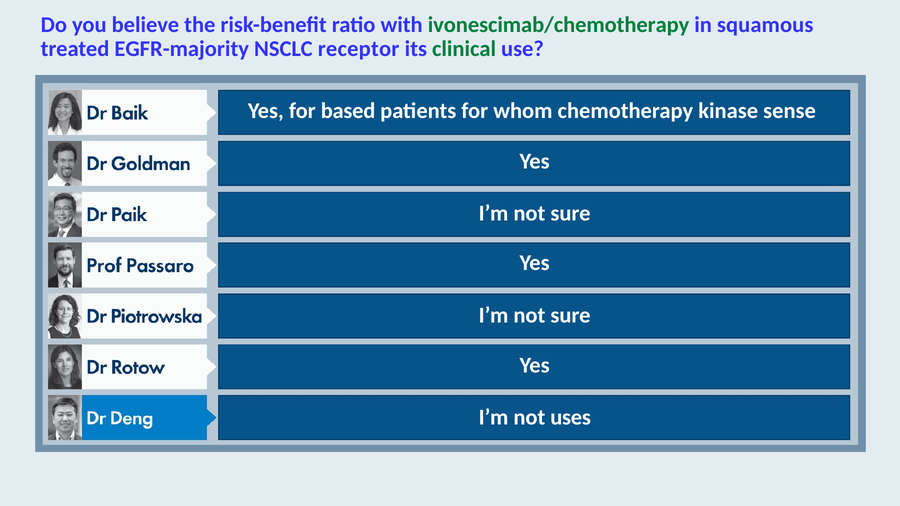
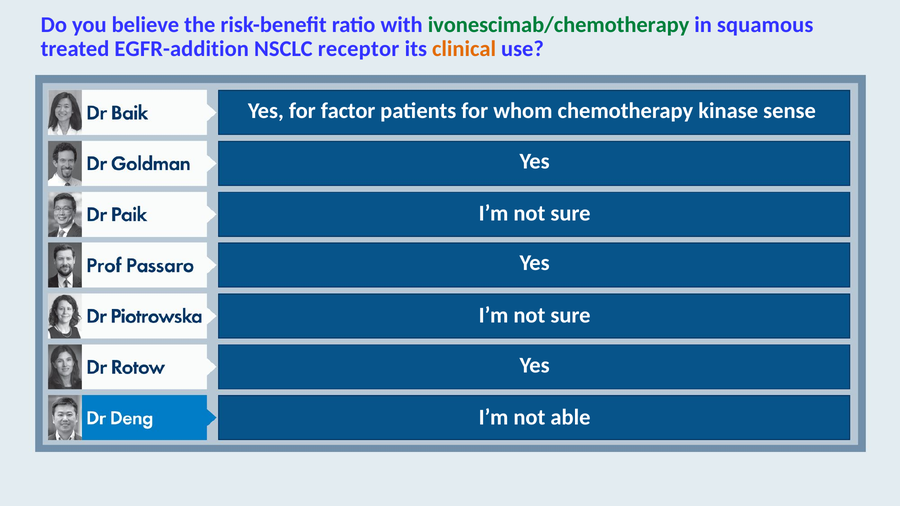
EGFR-majority: EGFR-majority -> EGFR-addition (182, 49)
clinical colour: green -> orange (464, 49)
based: based -> factor (348, 111)
uses: uses -> able (570, 418)
